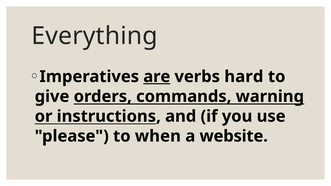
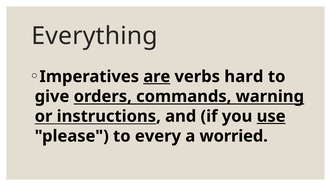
use underline: none -> present (271, 116)
when: when -> every (158, 136)
website: website -> worried (234, 136)
